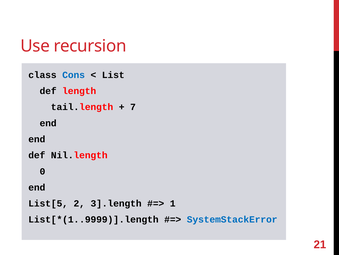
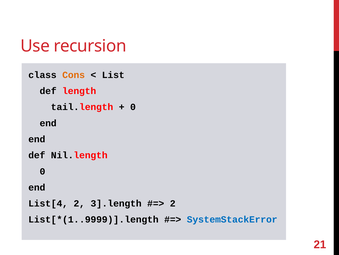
Cons colour: blue -> orange (74, 75)
7: 7 -> 0 (133, 107)
List[5: List[5 -> List[4 (48, 203)
1: 1 -> 2 (173, 203)
